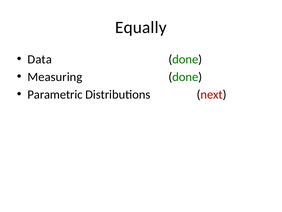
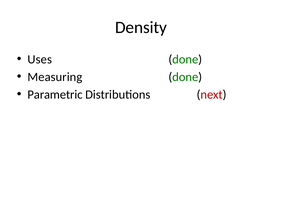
Equally: Equally -> Density (141, 27)
Data: Data -> Uses (40, 59)
